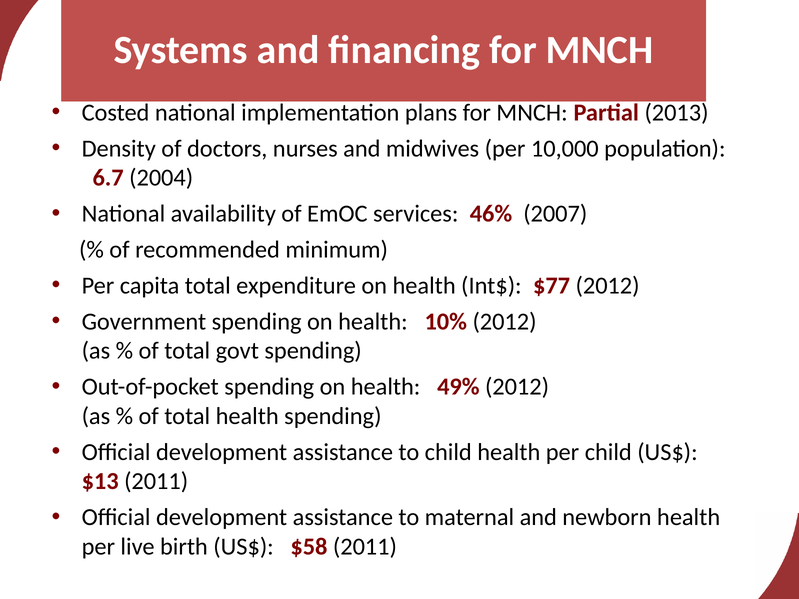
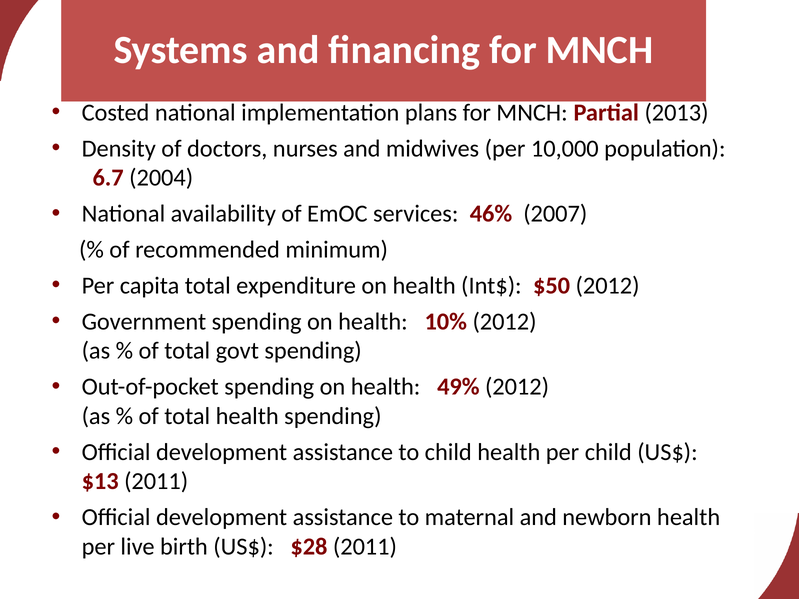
$77: $77 -> $50 (552, 286)
$58: $58 -> $28 (309, 547)
